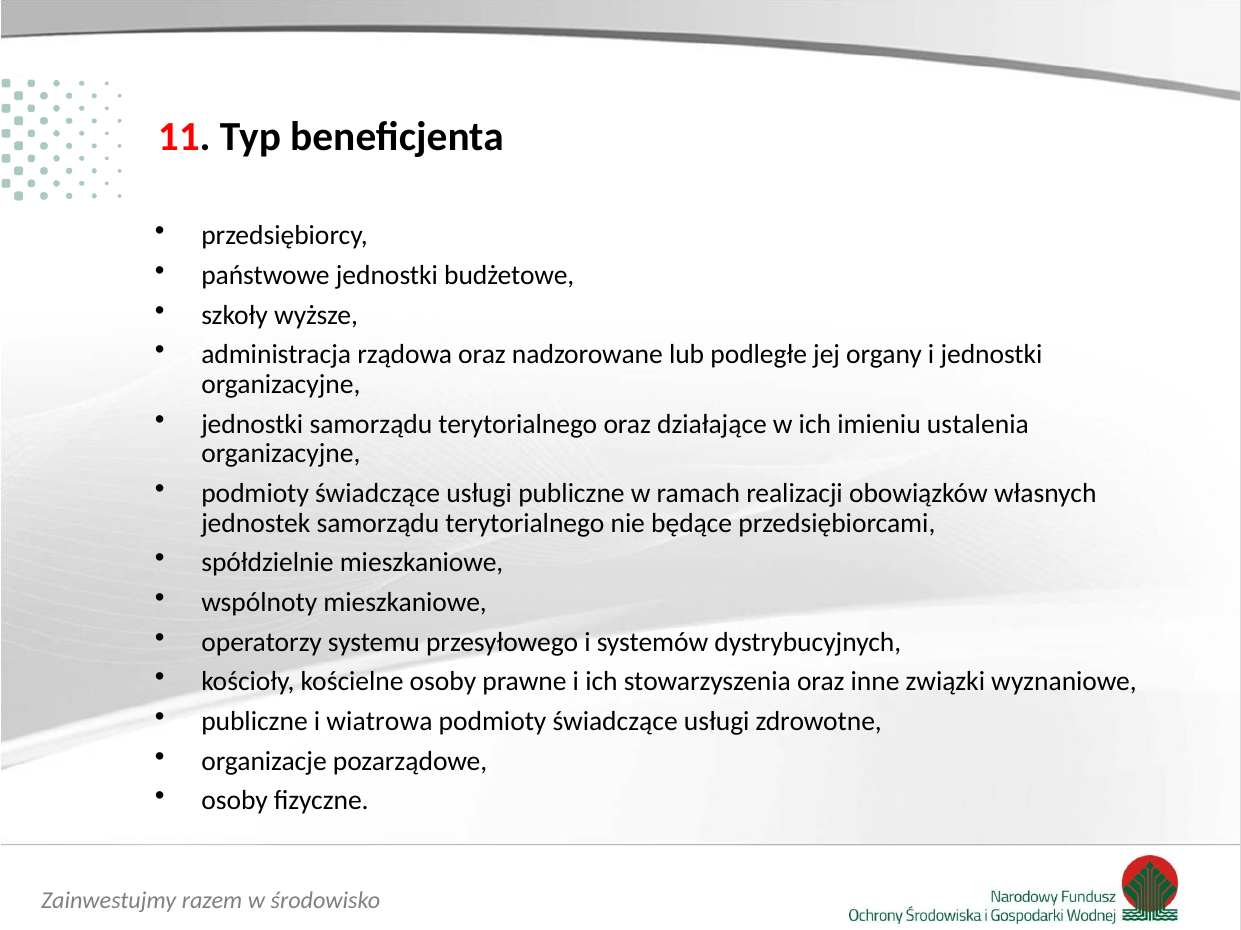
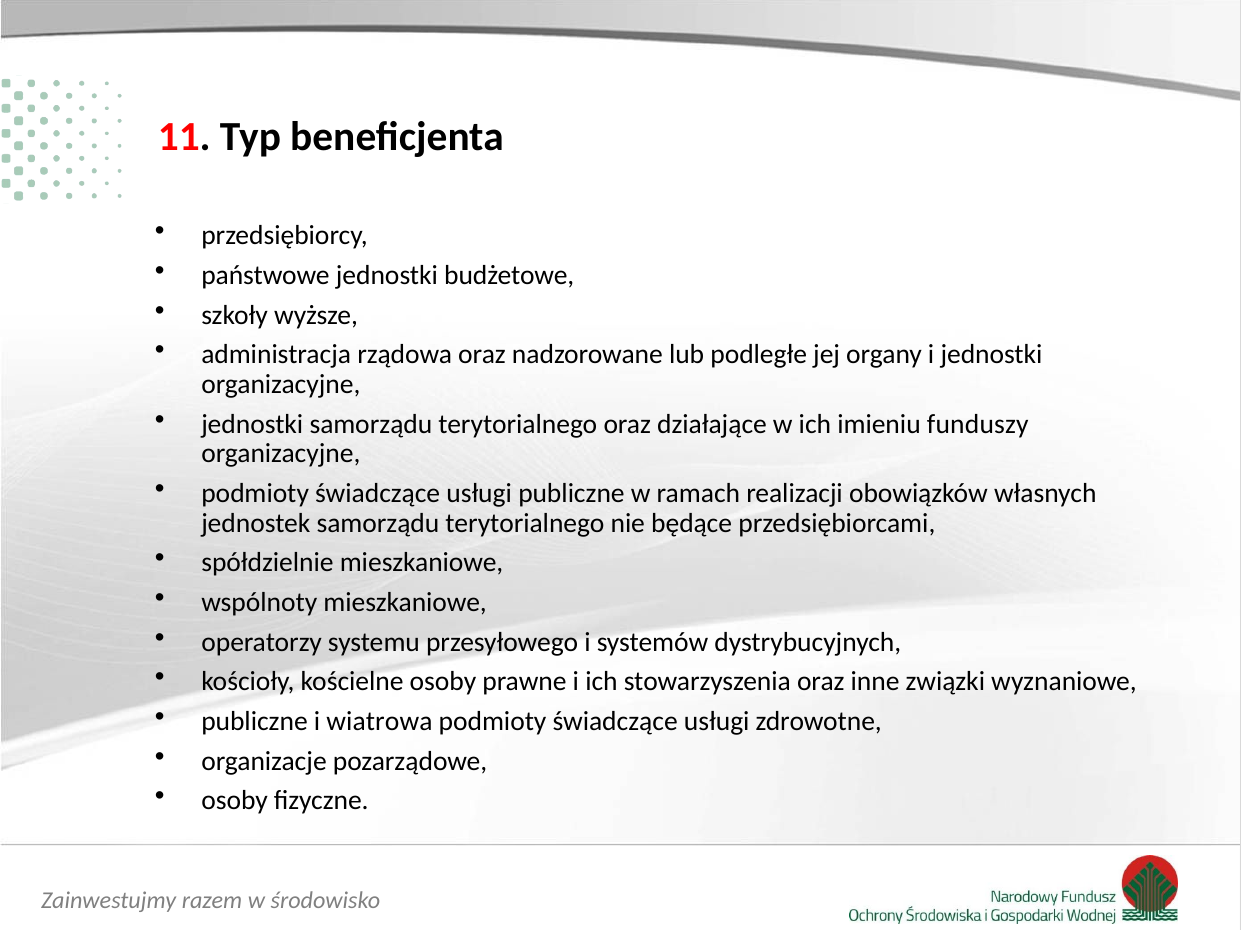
ustalenia: ustalenia -> funduszy (978, 424)
